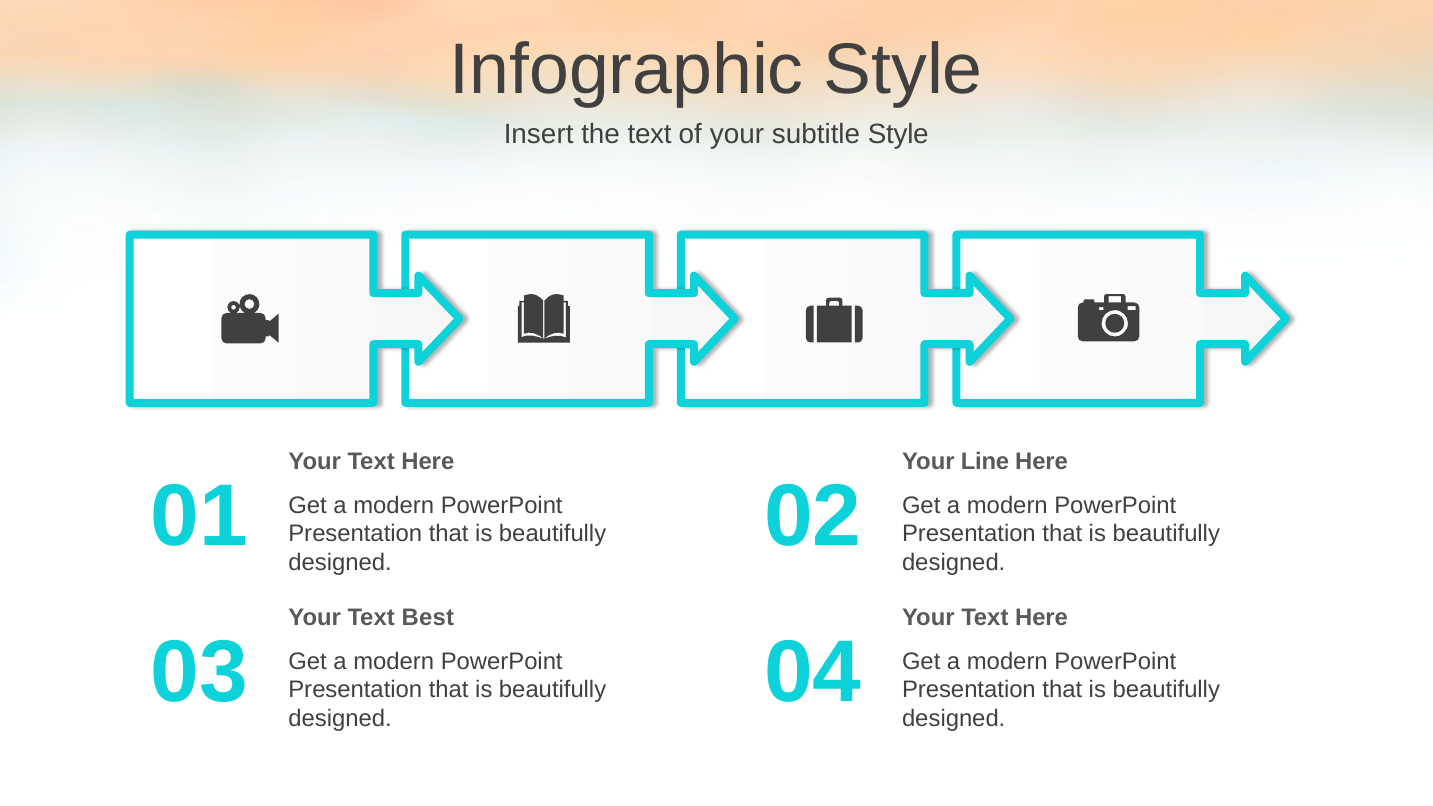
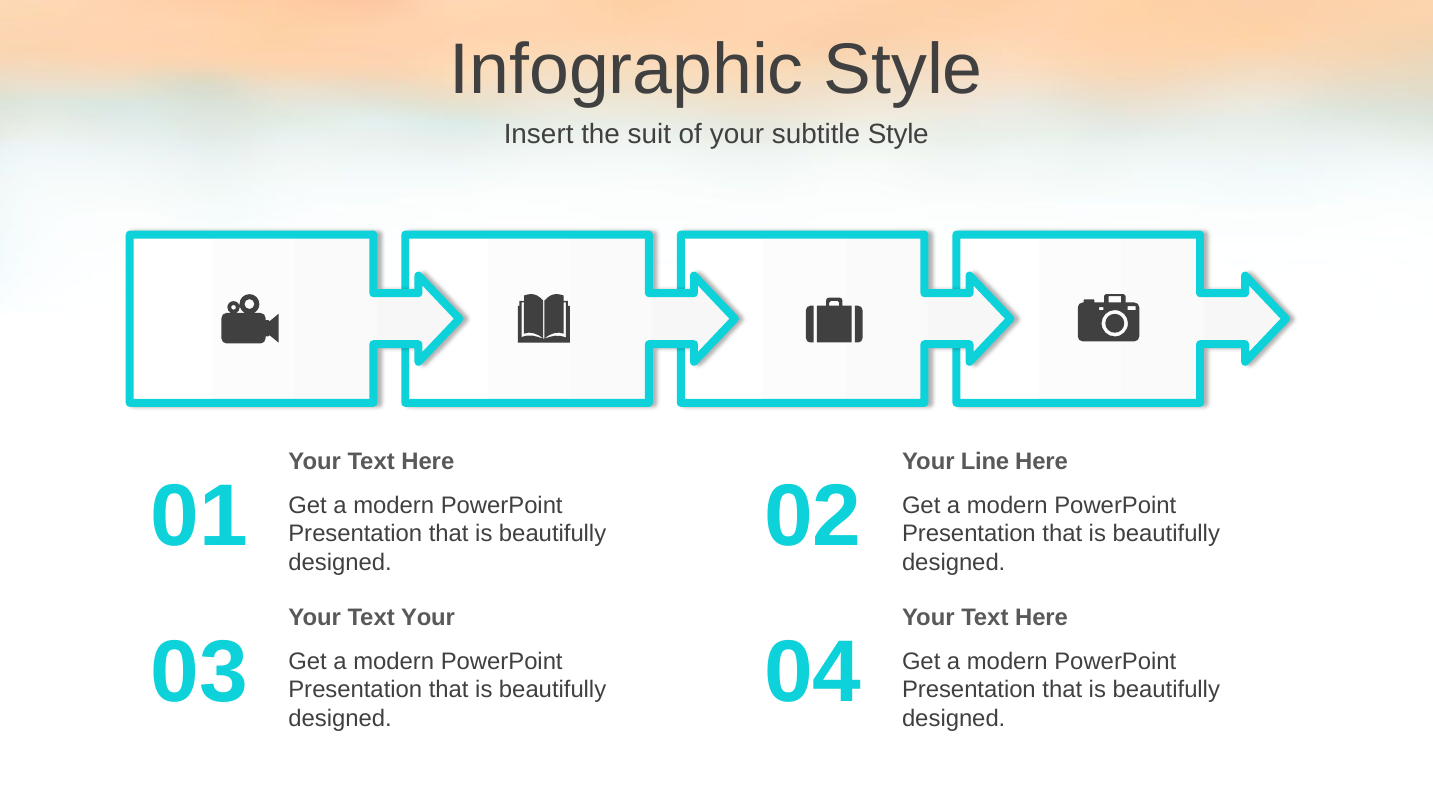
the text: text -> suit (649, 134)
Text Best: Best -> Your (428, 618)
